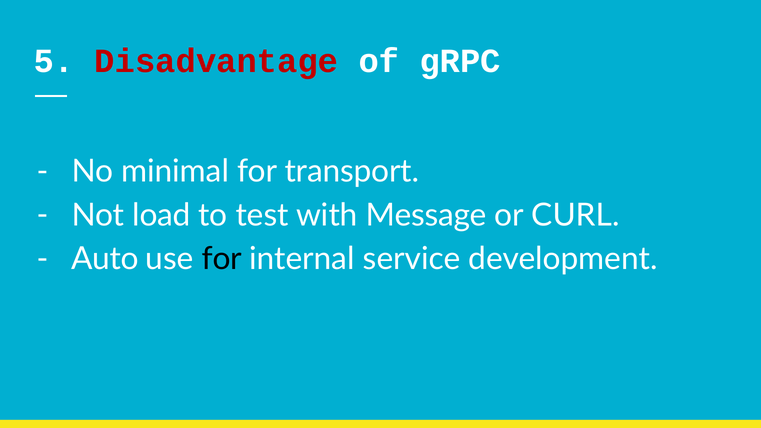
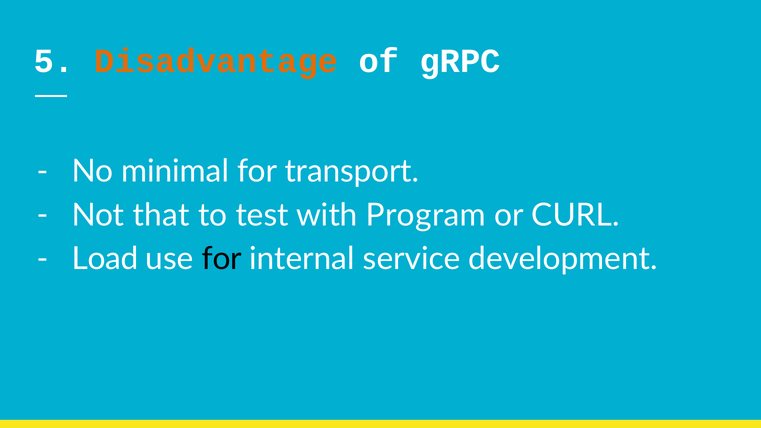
Disadvantage colour: red -> orange (216, 61)
load: load -> that (161, 215)
Message: Message -> Program (426, 215)
Auto: Auto -> Load (105, 259)
